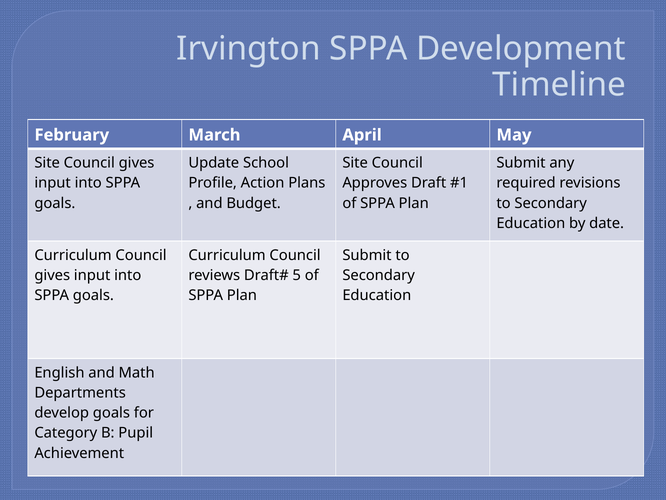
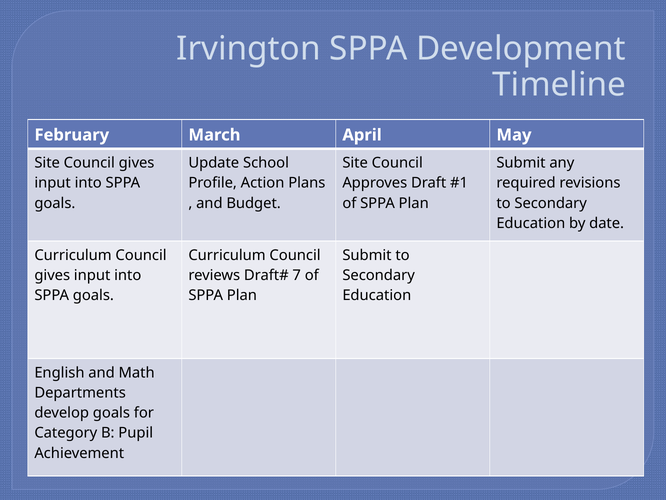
5: 5 -> 7 (297, 275)
